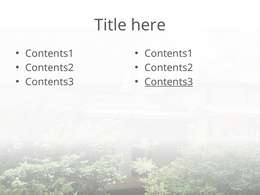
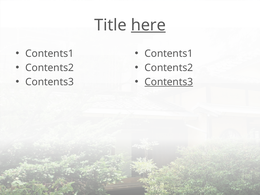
here underline: none -> present (148, 25)
